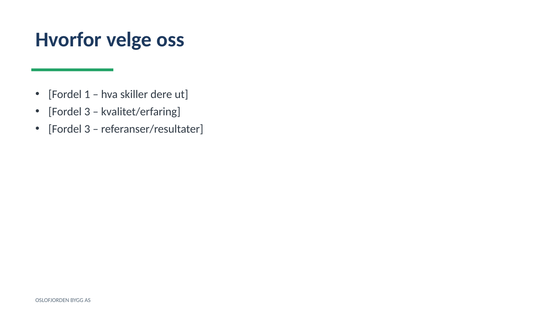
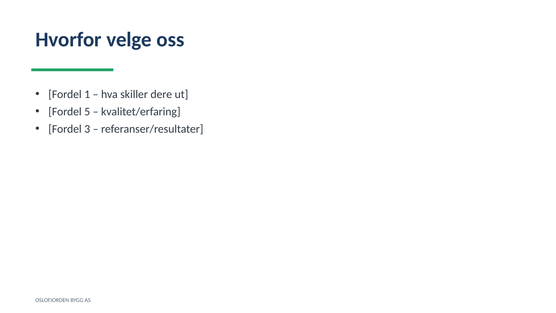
3: 3 -> 5 (87, 112)
